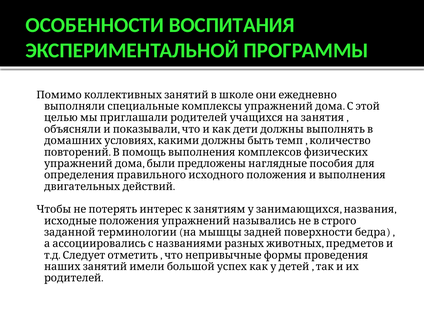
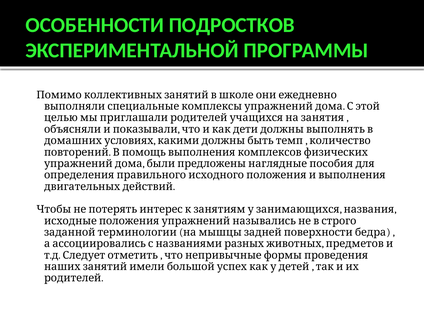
ВОСПИТАНИЯ: ВОСПИТАНИЯ -> ПОДРОСТКОВ (232, 25)
